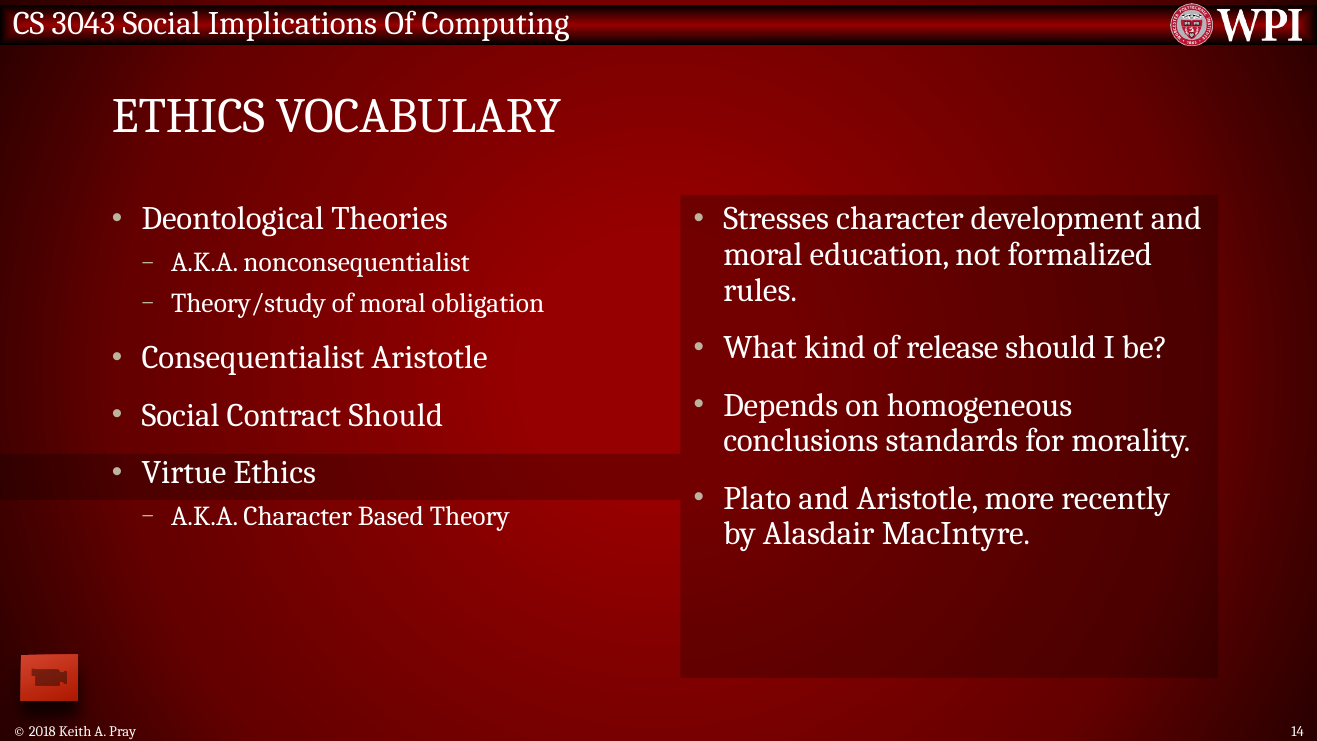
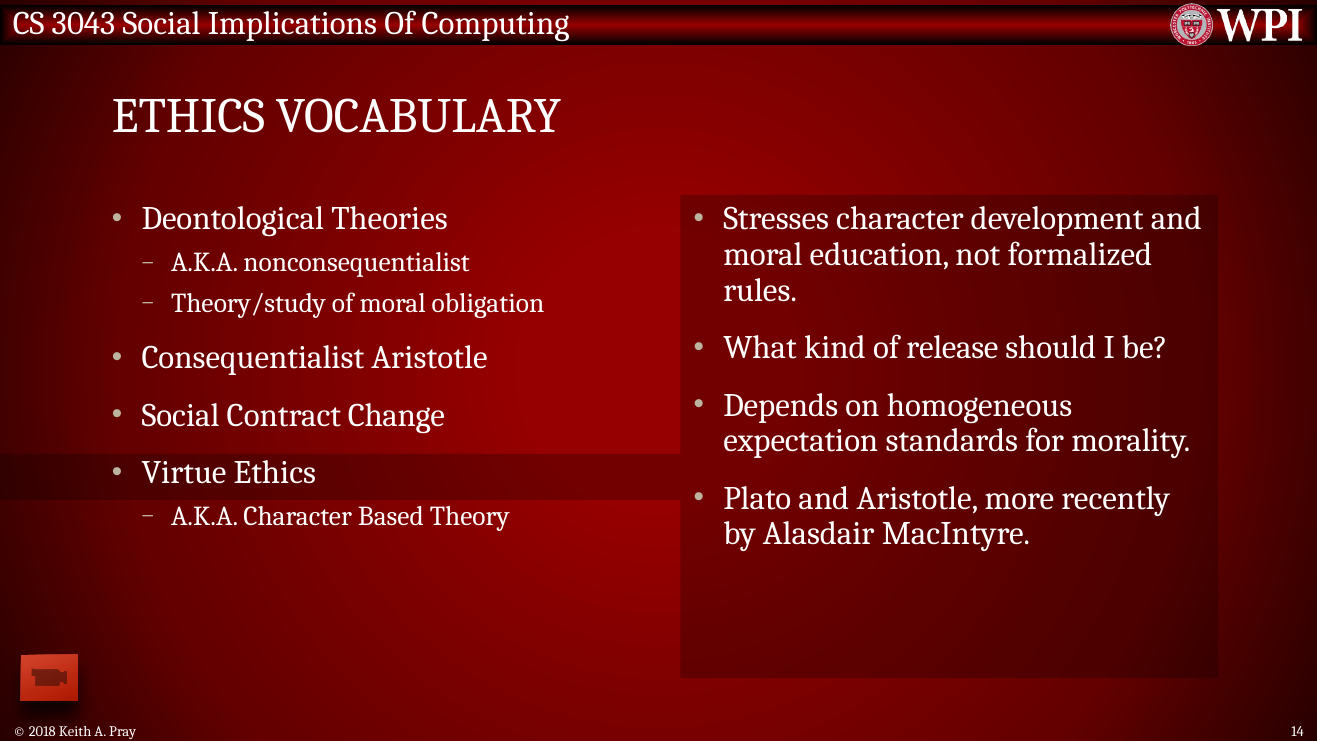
Contract Should: Should -> Change (396, 415)
conclusions: conclusions -> expectation (801, 441)
